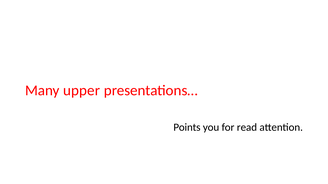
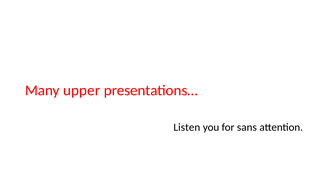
Points: Points -> Listen (187, 128)
read: read -> sans (247, 128)
